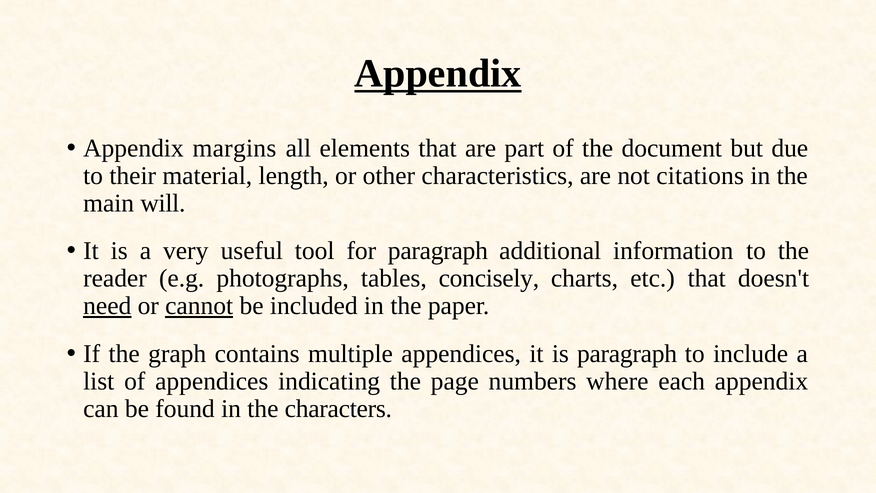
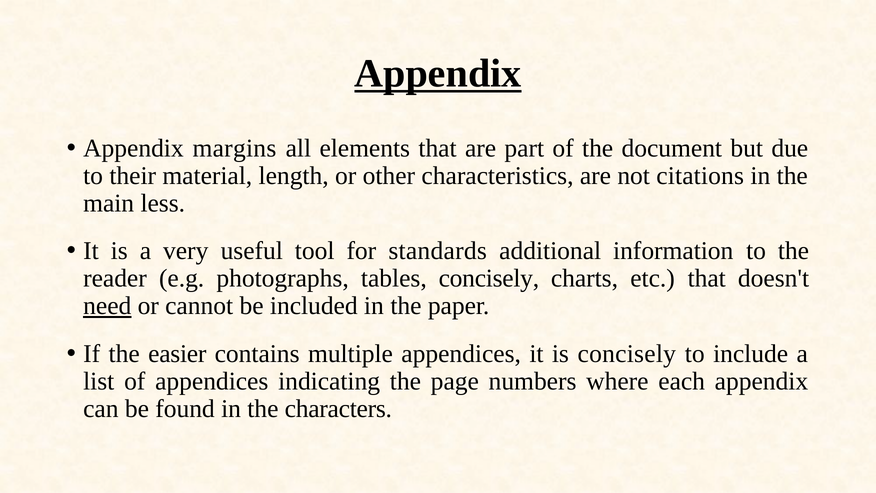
will: will -> less (163, 203)
for paragraph: paragraph -> standards (438, 251)
cannot underline: present -> none (199, 306)
graph: graph -> easier (177, 353)
is paragraph: paragraph -> concisely (627, 353)
